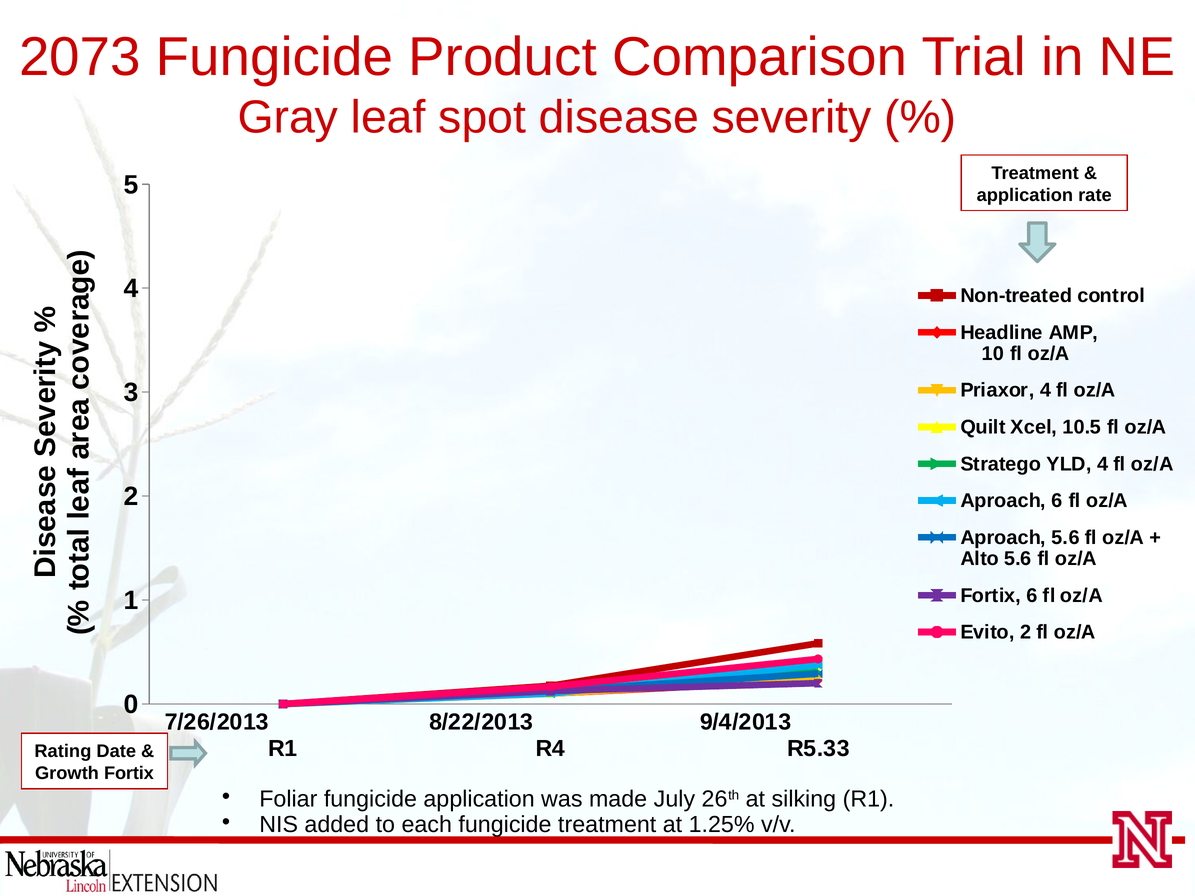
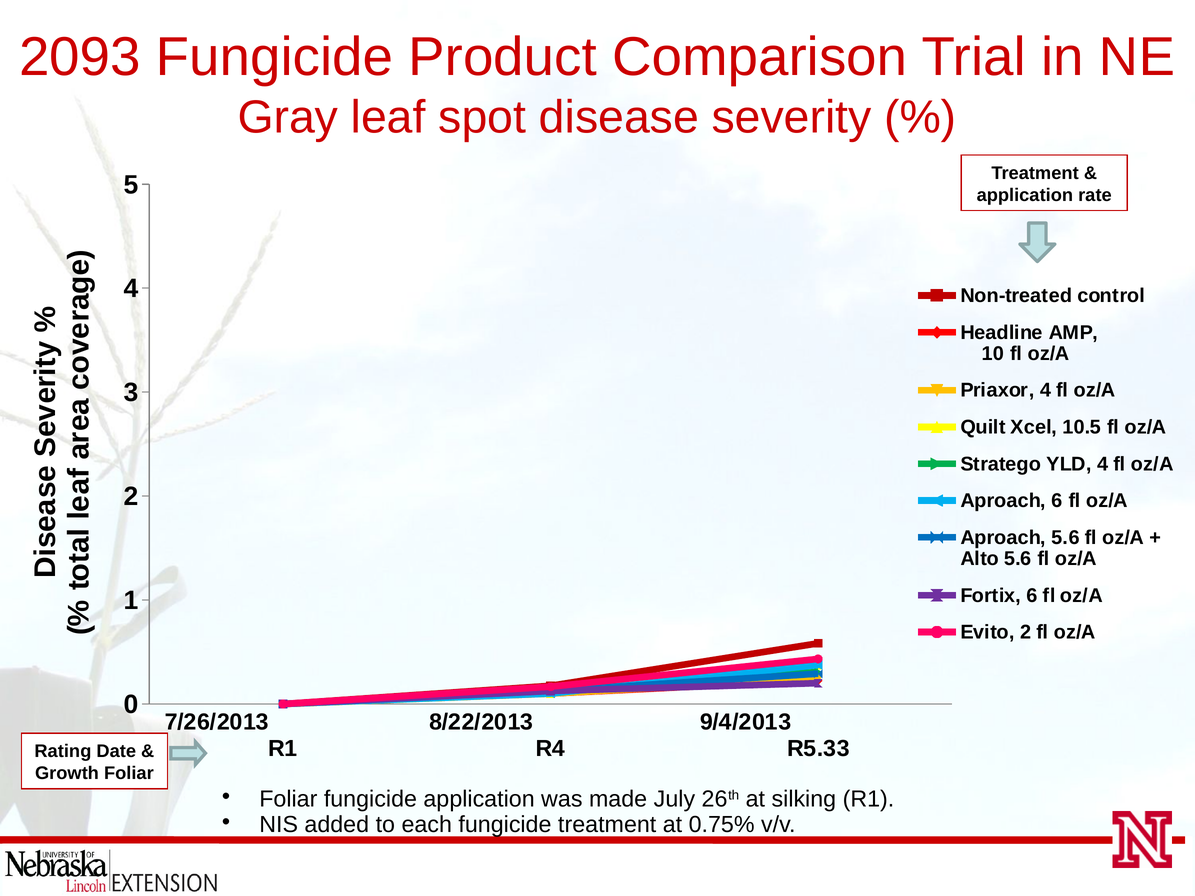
2073: 2073 -> 2093 (80, 57)
Growth Fortix: Fortix -> Foliar (129, 774)
1.25%: 1.25% -> 0.75% (722, 825)
